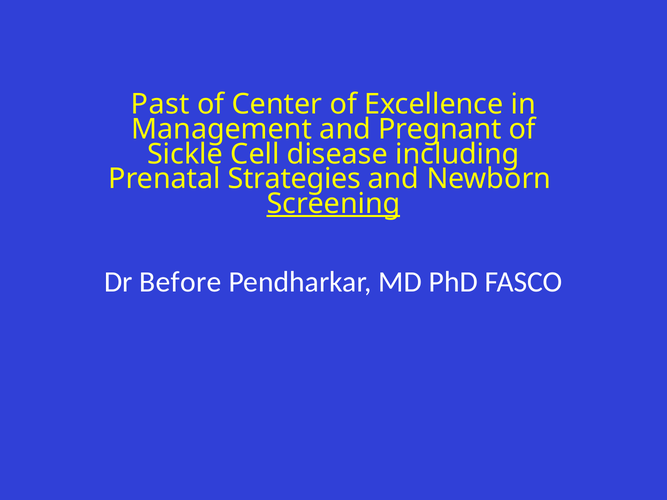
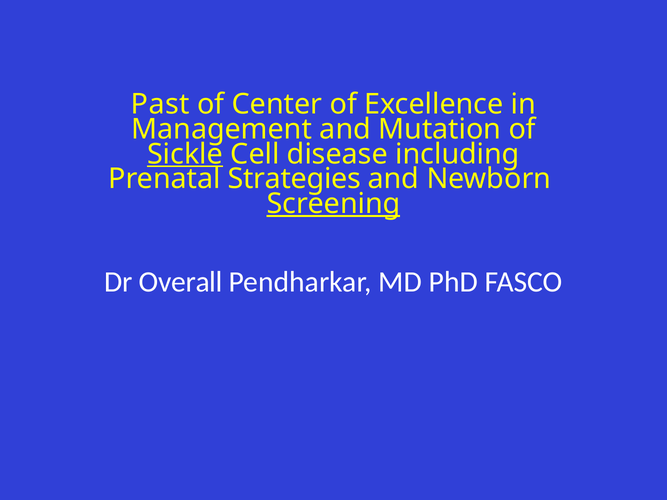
Pregnant: Pregnant -> Mutation (440, 129)
Sickle underline: none -> present (185, 154)
Before: Before -> Overall (181, 282)
